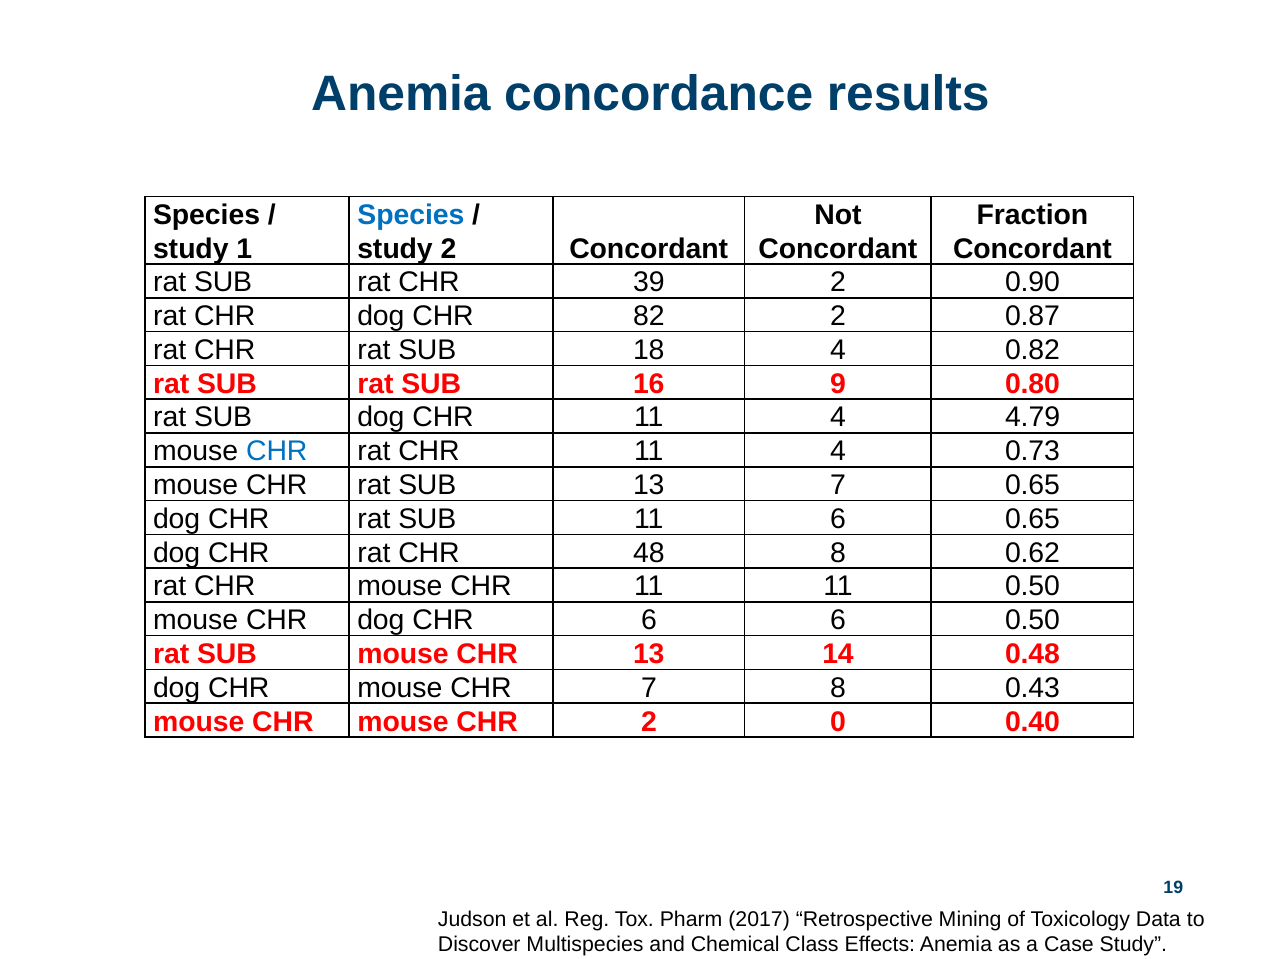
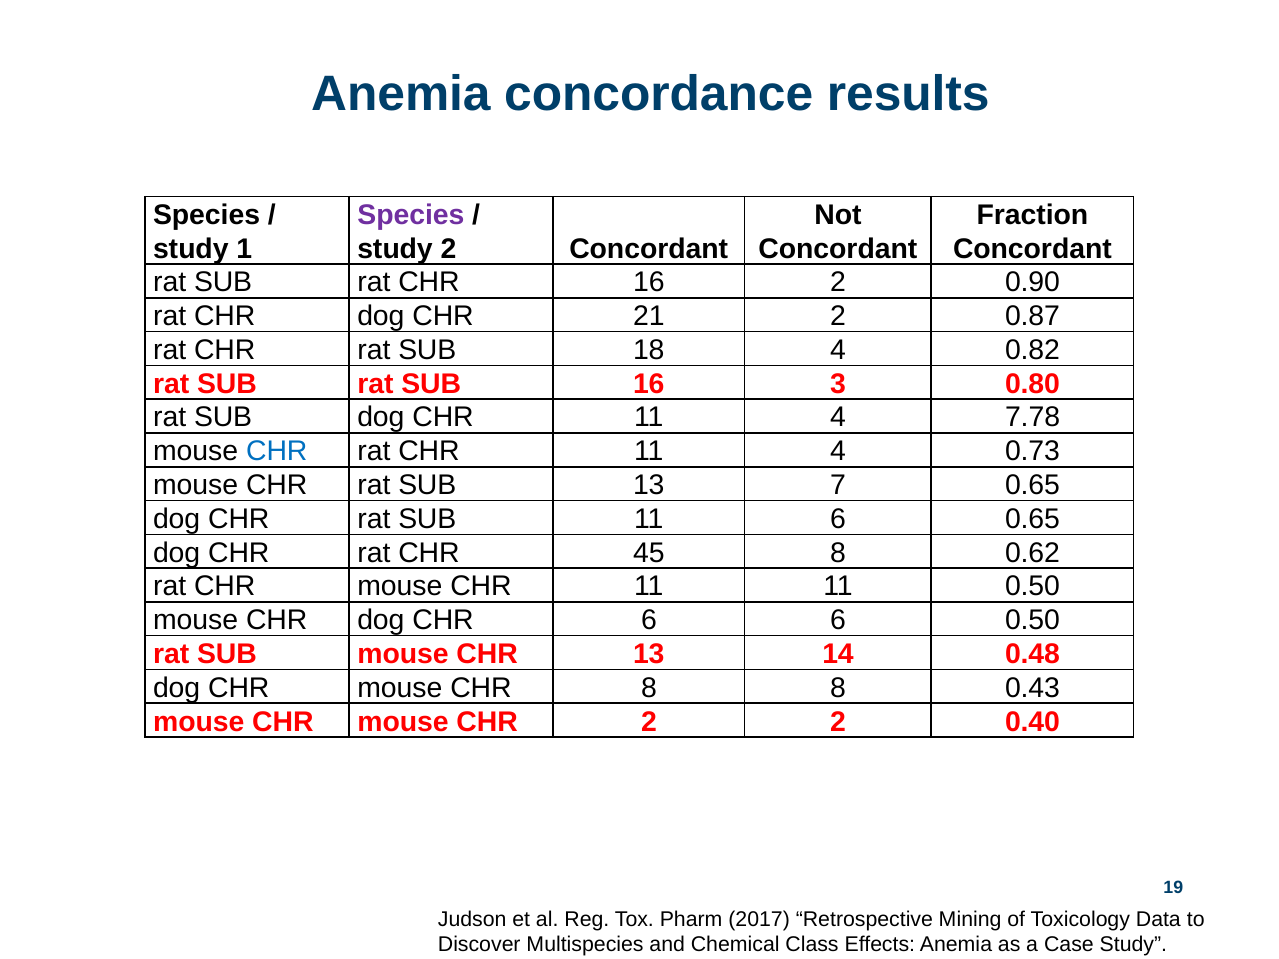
Species colour: blue -> purple (411, 215)
CHR 39: 39 -> 16 (649, 283)
82: 82 -> 21 (649, 316)
9: 9 -> 3 (838, 384)
4.79: 4.79 -> 7.78 (1033, 418)
48: 48 -> 45 (649, 553)
CHR 7: 7 -> 8 (649, 688)
2 0: 0 -> 2 (838, 722)
